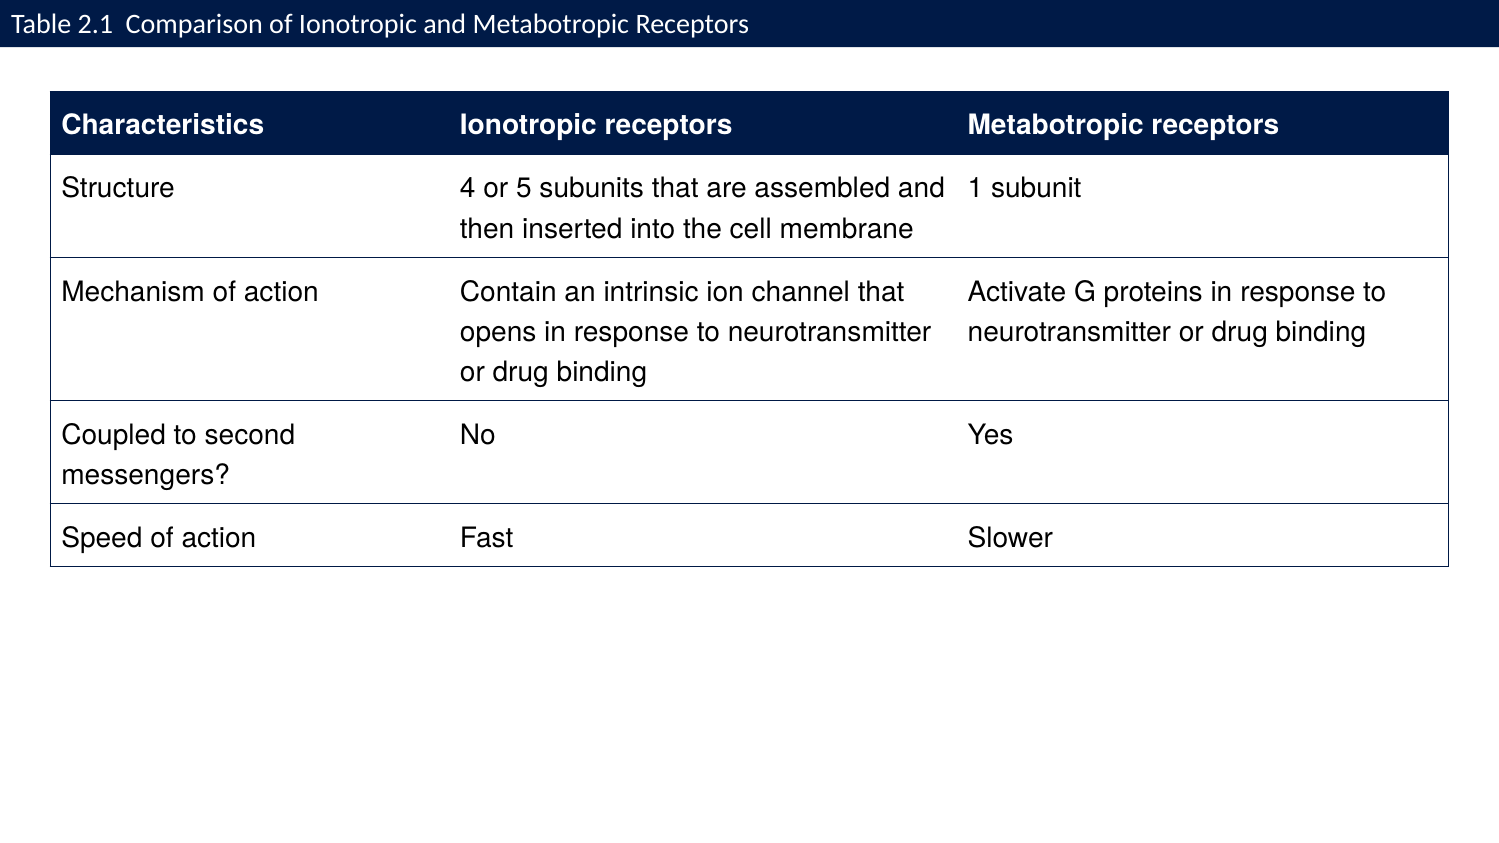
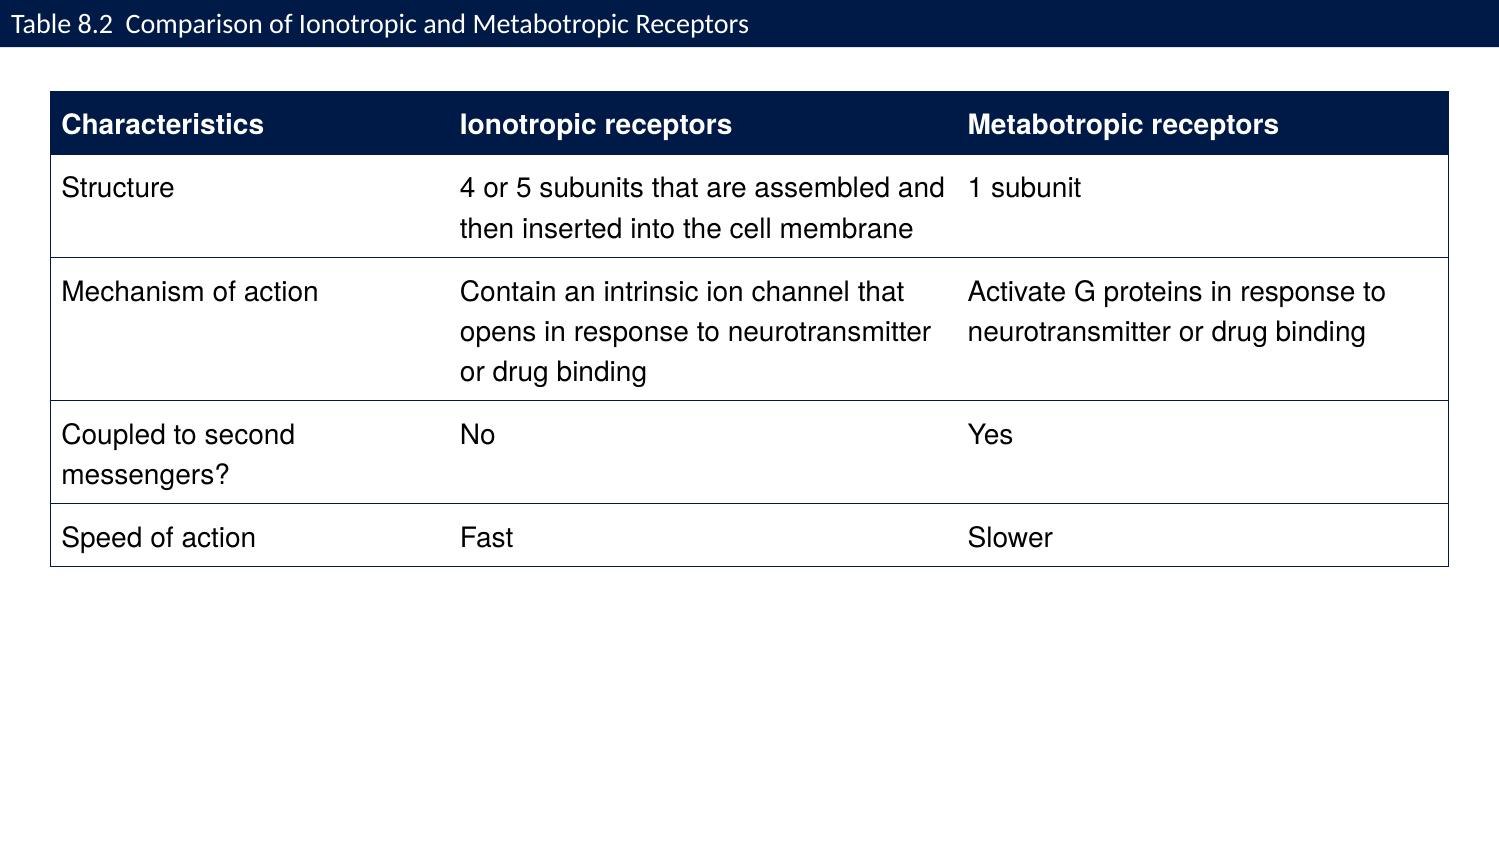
2.1: 2.1 -> 8.2 (95, 24)
